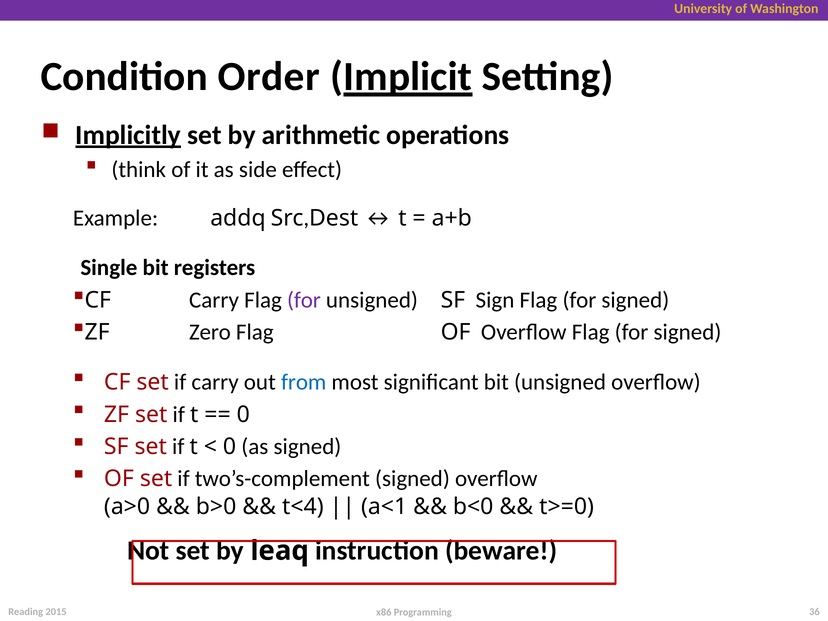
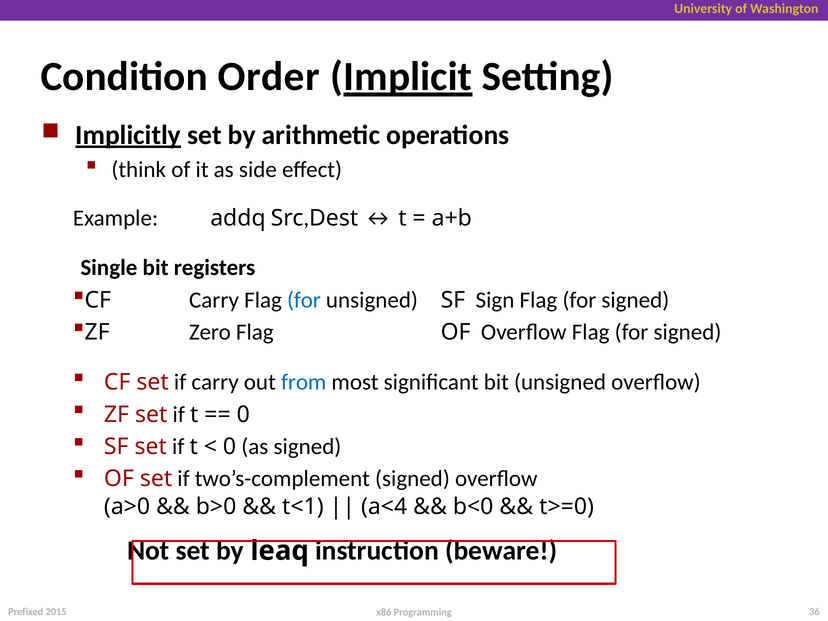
for colour: purple -> blue (304, 300)
t<4: t<4 -> t<1 (303, 506)
a<1: a<1 -> a<4 (384, 506)
Reading: Reading -> Prefixed (26, 612)
